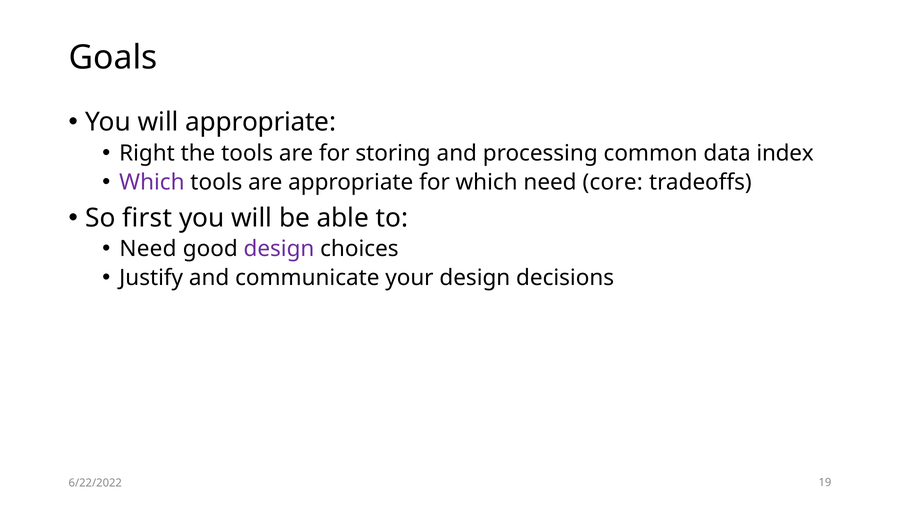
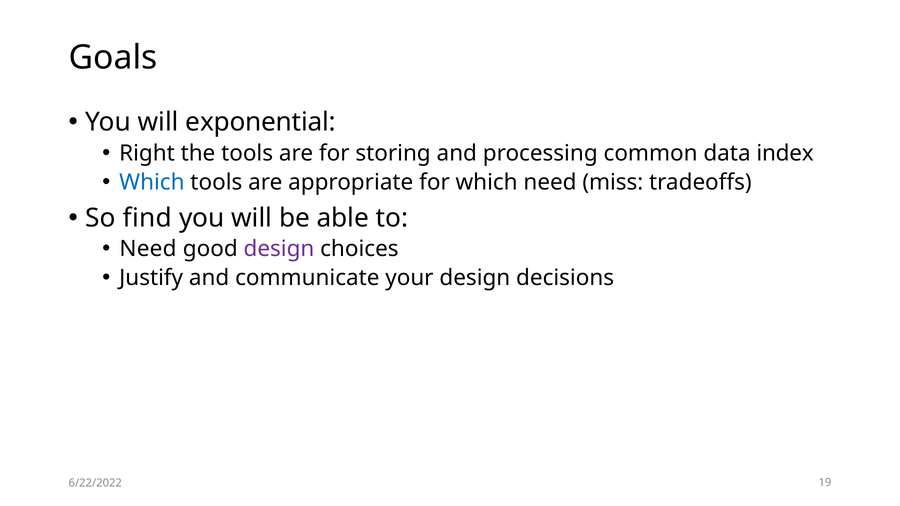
will appropriate: appropriate -> exponential (261, 122)
Which colour: purple -> blue (152, 182)
core: core -> miss (613, 182)
first: first -> find (147, 218)
